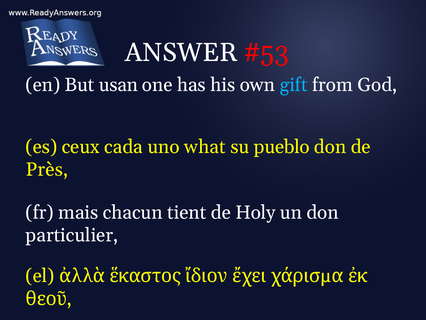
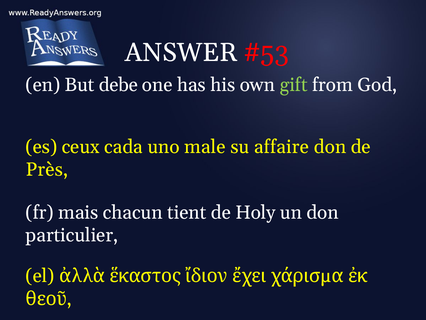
usan: usan -> debe (118, 85)
gift colour: light blue -> light green (294, 85)
what: what -> male (205, 147)
pueblo: pueblo -> affaire (282, 147)
